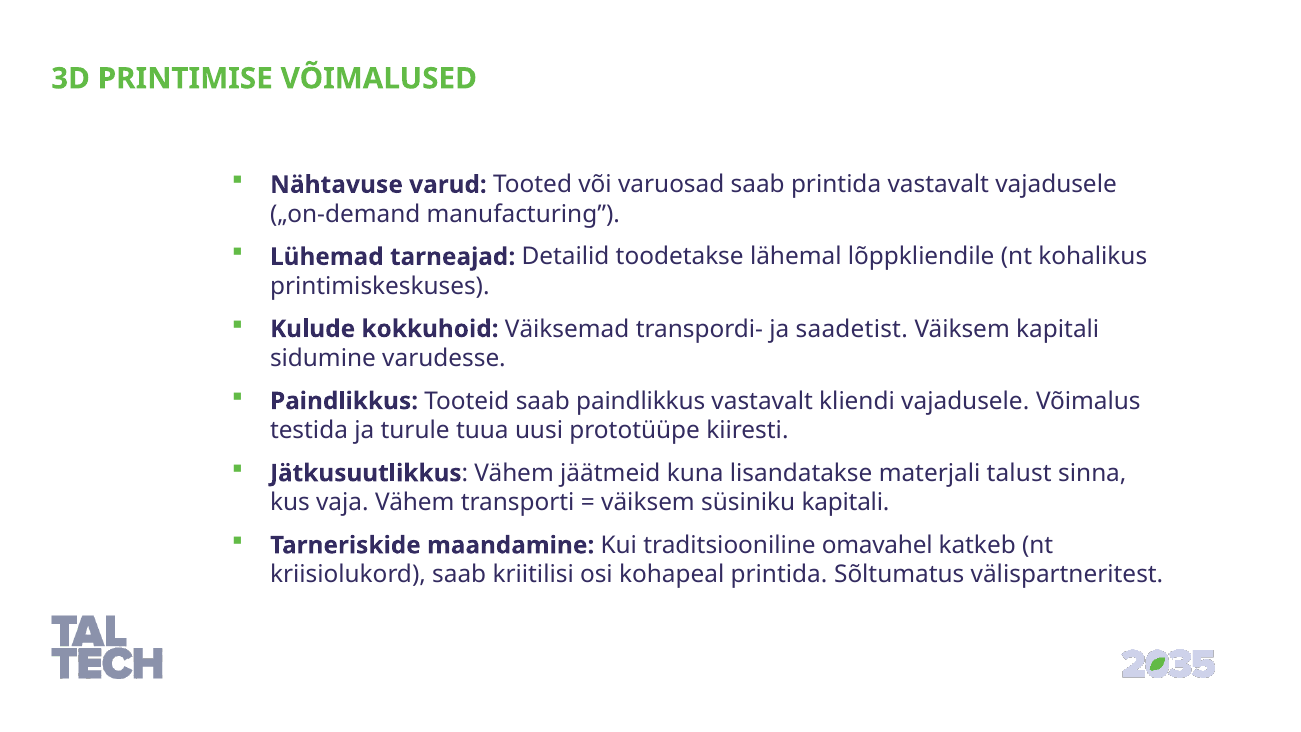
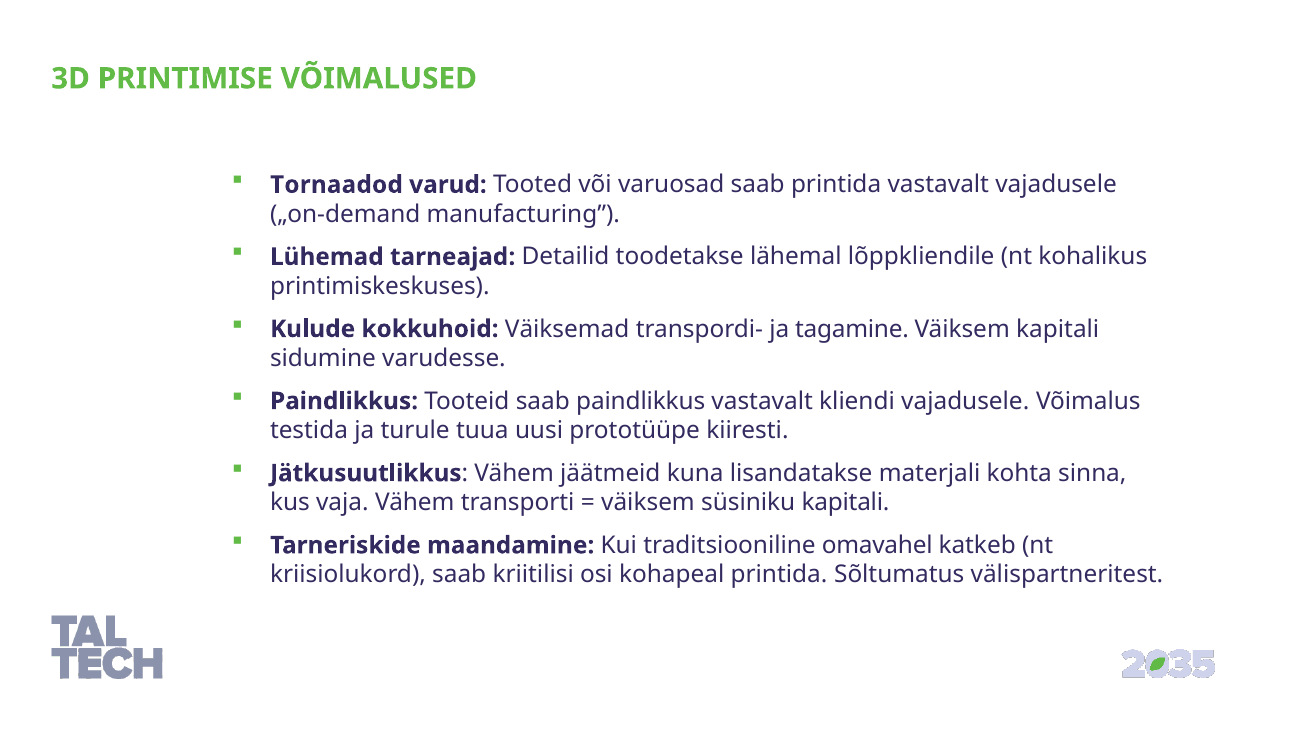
Nähtavuse: Nähtavuse -> Tornaadod (336, 185)
saadetist: saadetist -> tagamine (852, 329)
talust: talust -> kohta (1019, 473)
